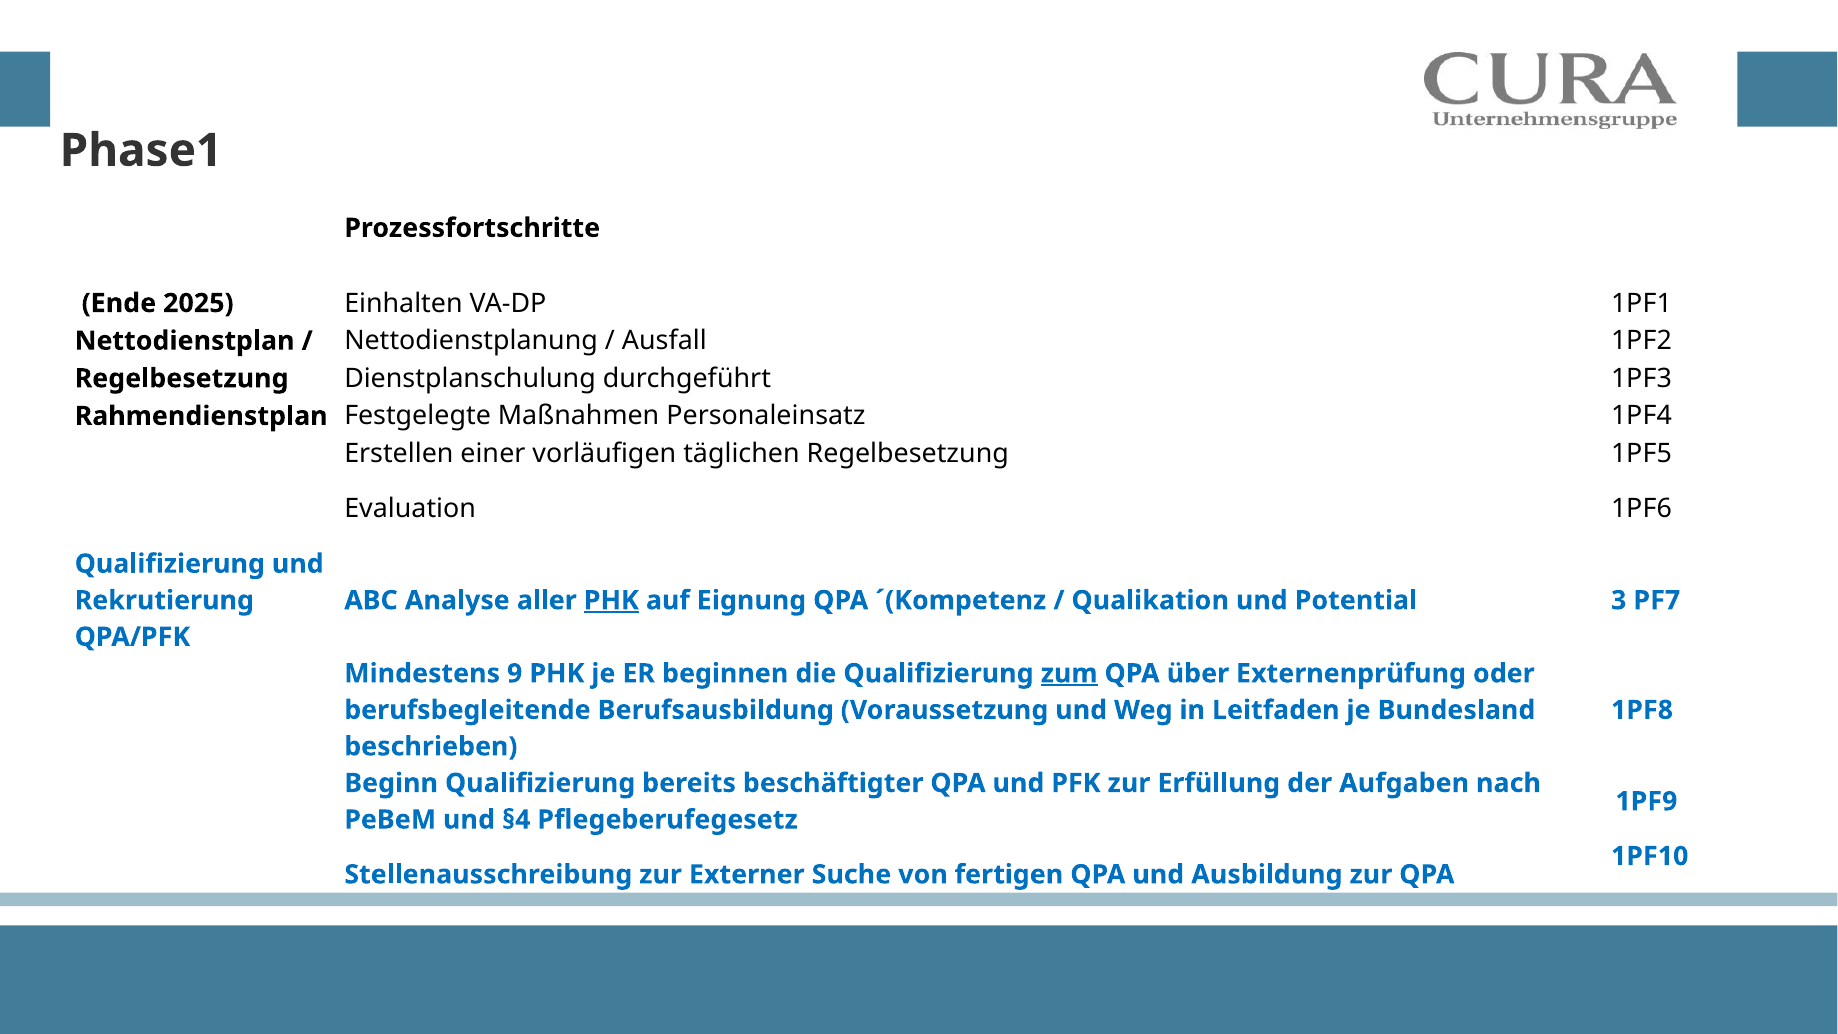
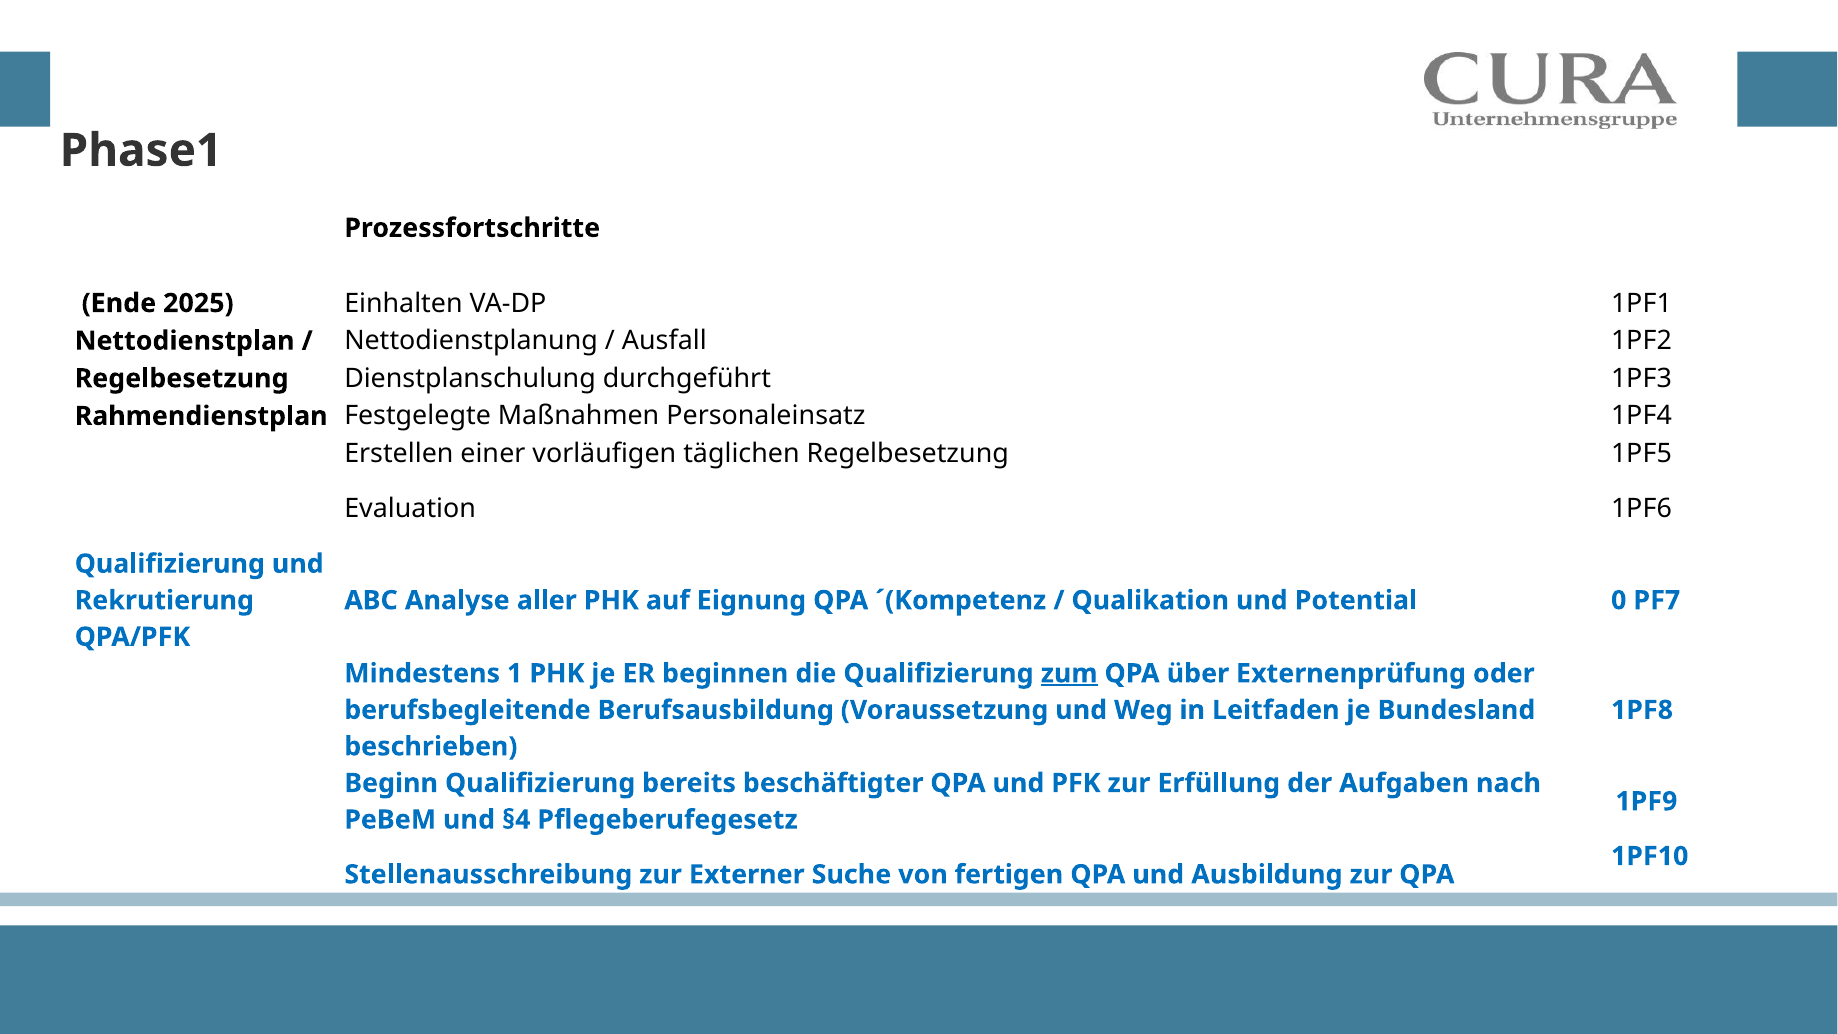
PHK underline: present -> none (611, 600)
3: 3 -> 0 (1619, 600)
9: 9 -> 1 (515, 673)
